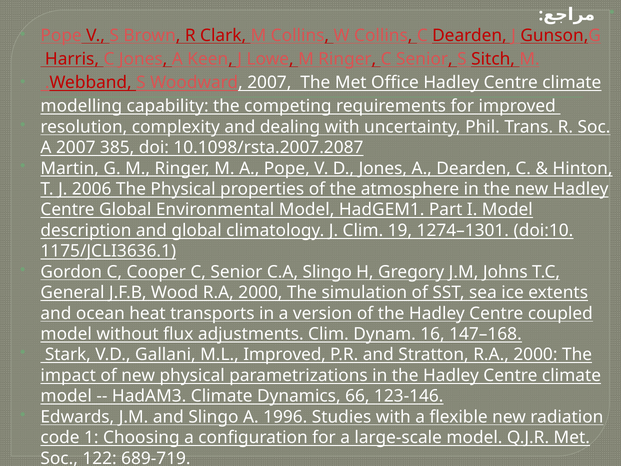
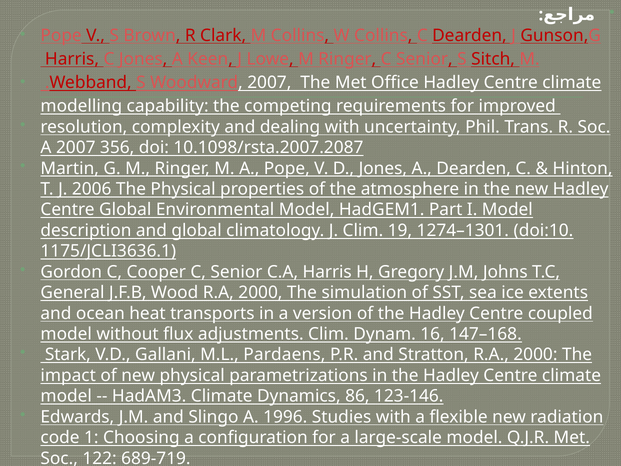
385: 385 -> 356 (117, 148)
C.A Slingo: Slingo -> Harris (327, 272)
M.L Improved: Improved -> Pardaens (284, 355)
66: 66 -> 86 (357, 396)
